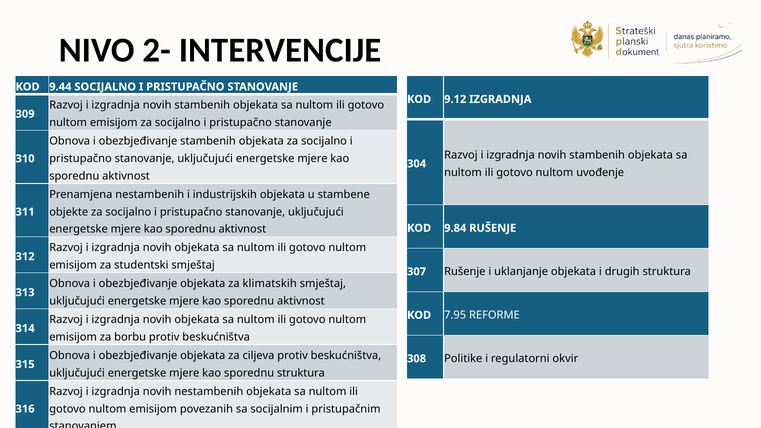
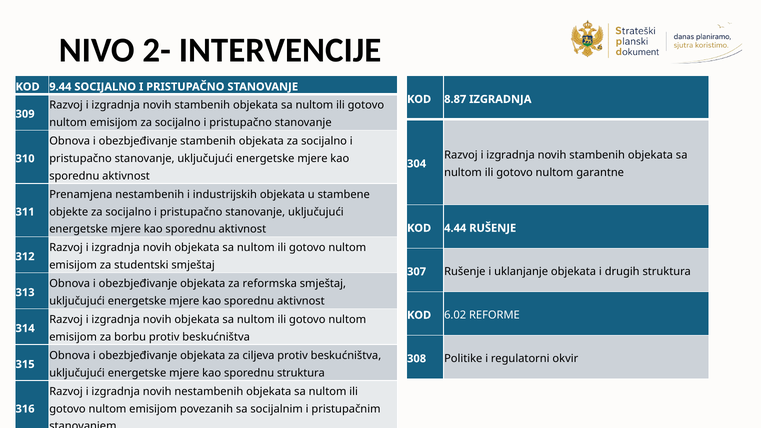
9.12: 9.12 -> 8.87 (455, 99)
uvođenje: uvođenje -> garantne (600, 172)
9.84: 9.84 -> 4.44 (455, 228)
klimatskih: klimatskih -> reformska (270, 284)
7.95: 7.95 -> 6.02 (455, 315)
